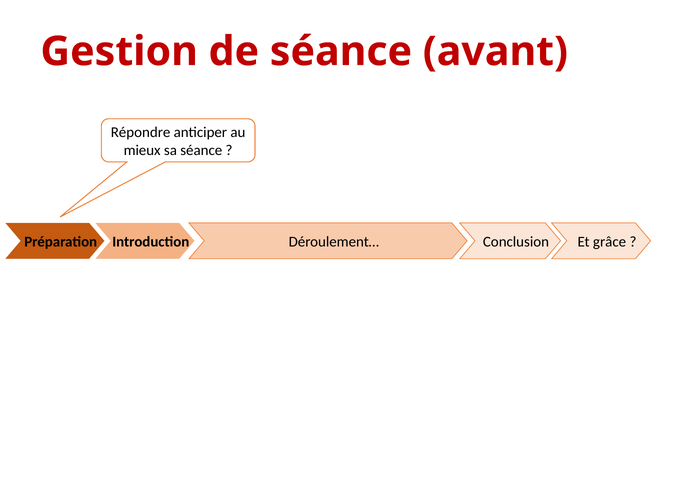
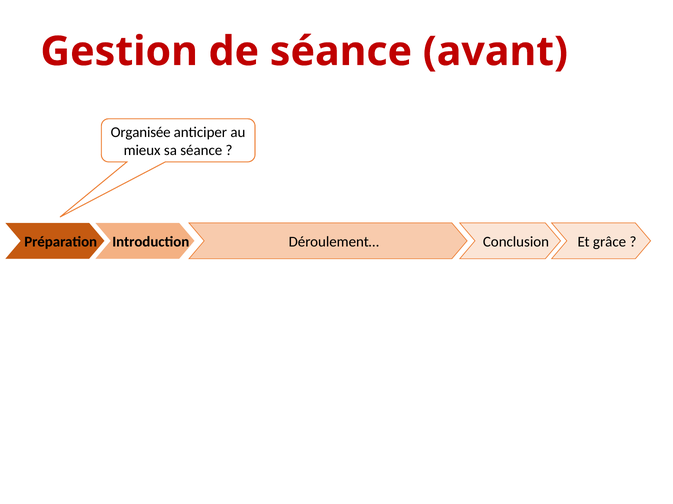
Répondre: Répondre -> Organisée (141, 133)
